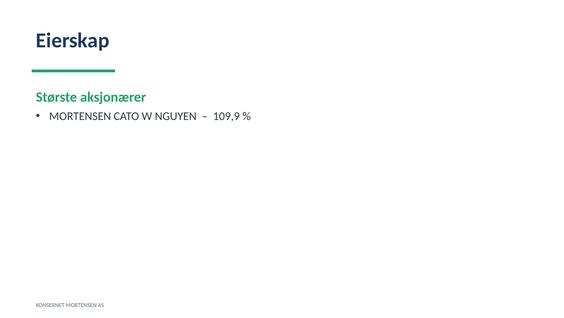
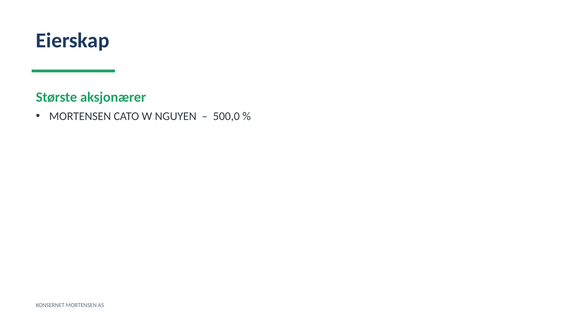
109,9: 109,9 -> 500,0 (226, 116)
